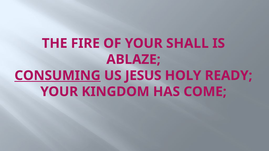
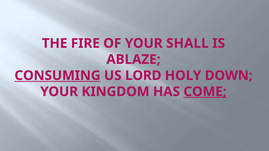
JESUS: JESUS -> LORD (143, 76)
READY: READY -> DOWN (229, 76)
COME underline: none -> present (205, 92)
